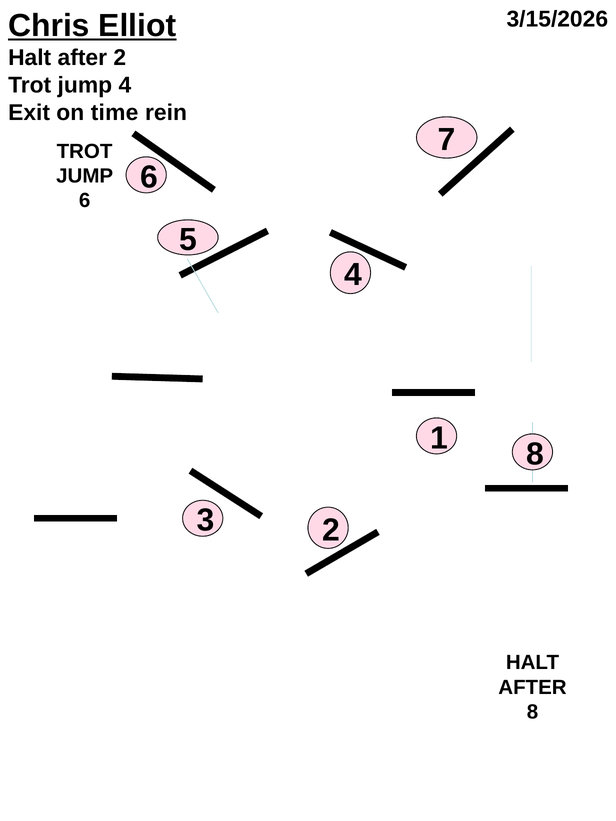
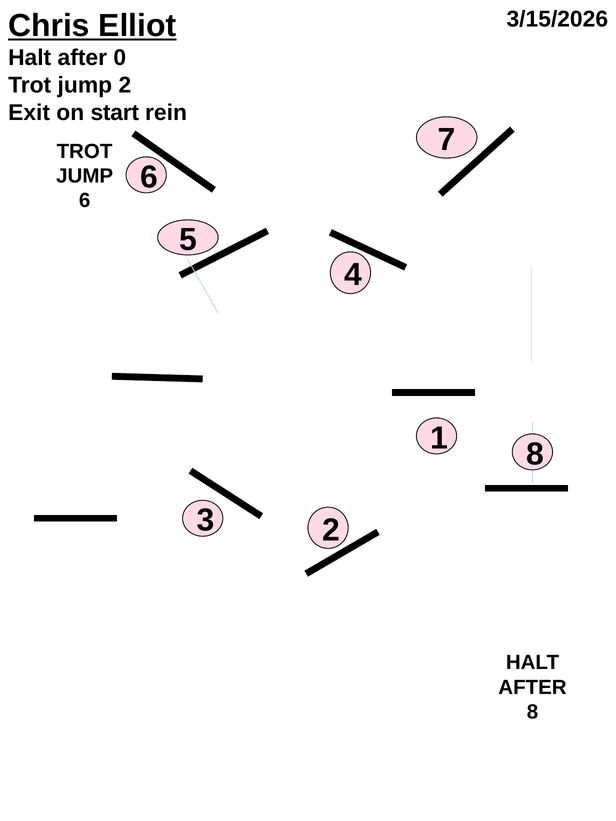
after 2: 2 -> 0 (120, 58)
jump 4: 4 -> 2 (125, 85)
time: time -> start (115, 113)
